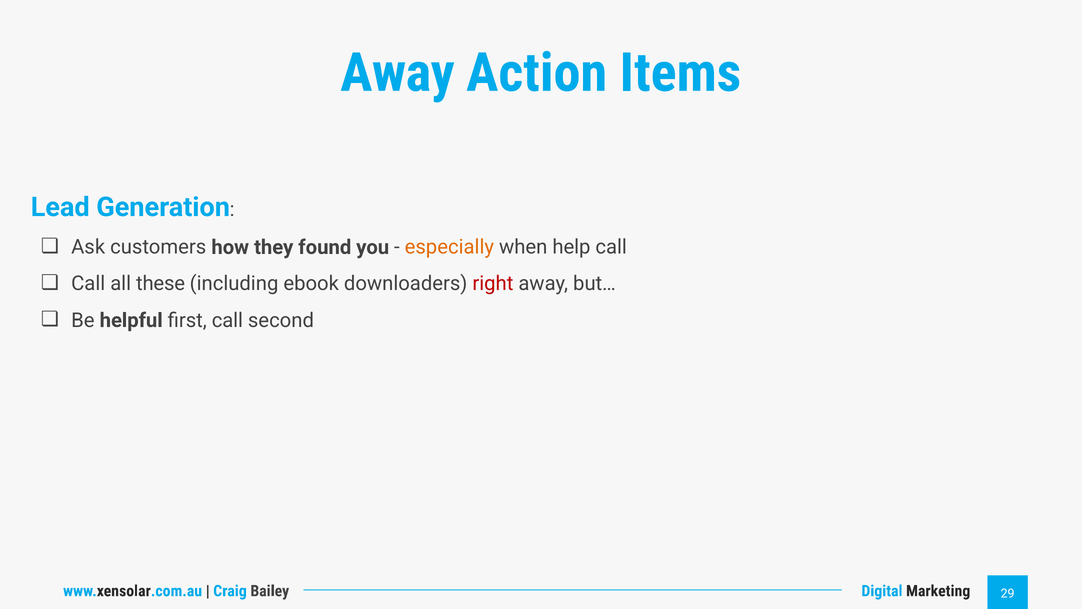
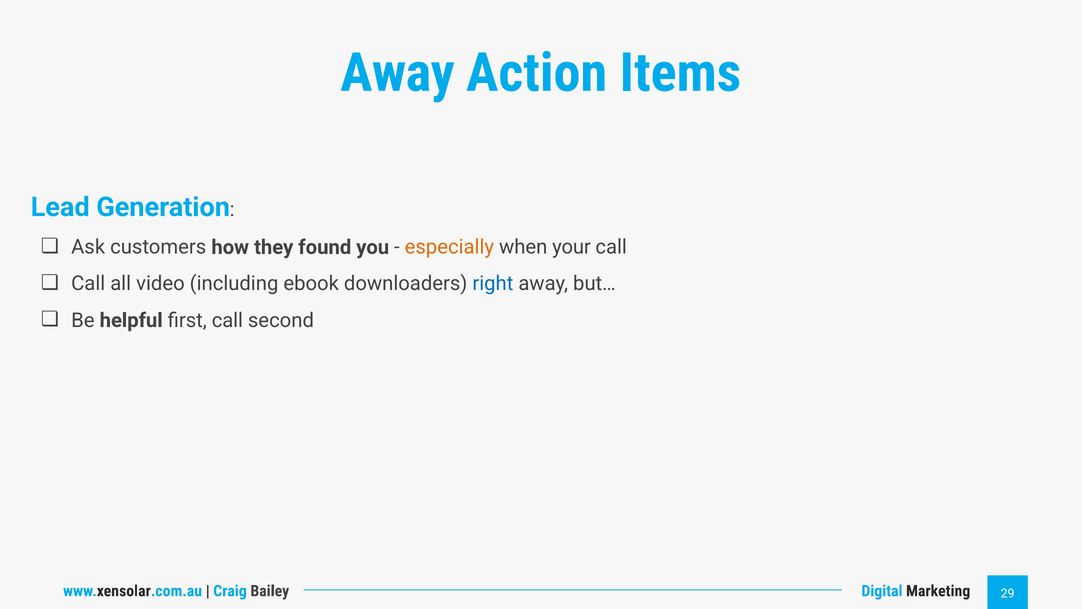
help: help -> your (572, 247)
these: these -> video (160, 284)
right colour: red -> blue (493, 284)
